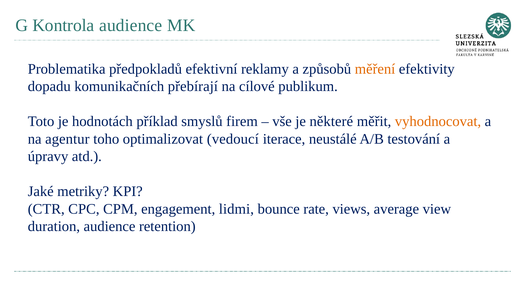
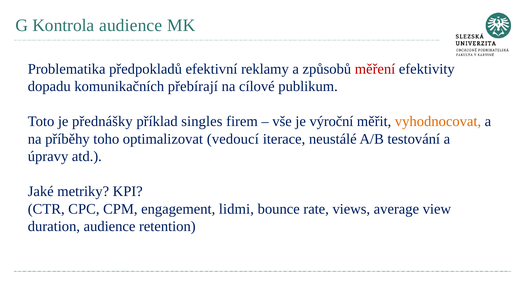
měření colour: orange -> red (375, 69)
hodnotách: hodnotách -> přednášky (102, 121)
smyslů: smyslů -> singles (202, 121)
některé: některé -> výroční (331, 121)
agentur: agentur -> příběhy (67, 139)
